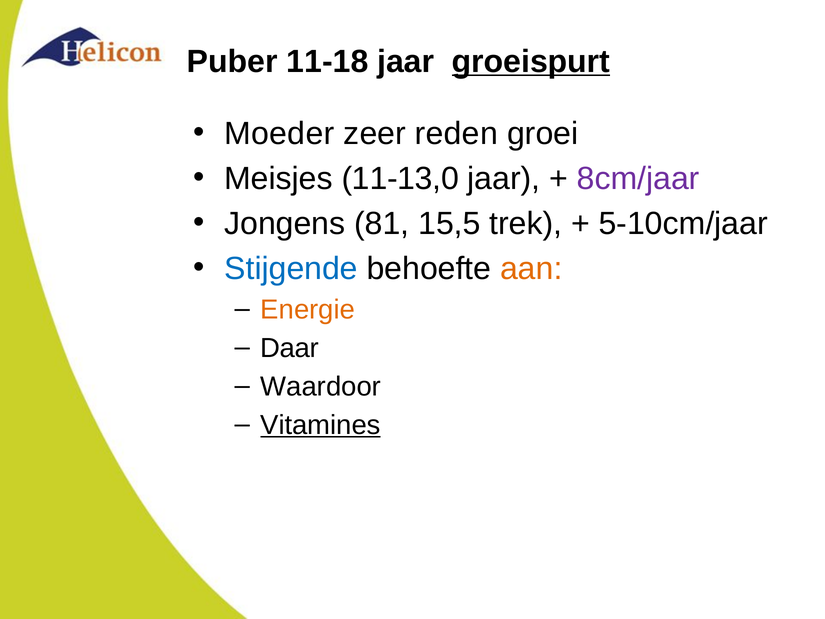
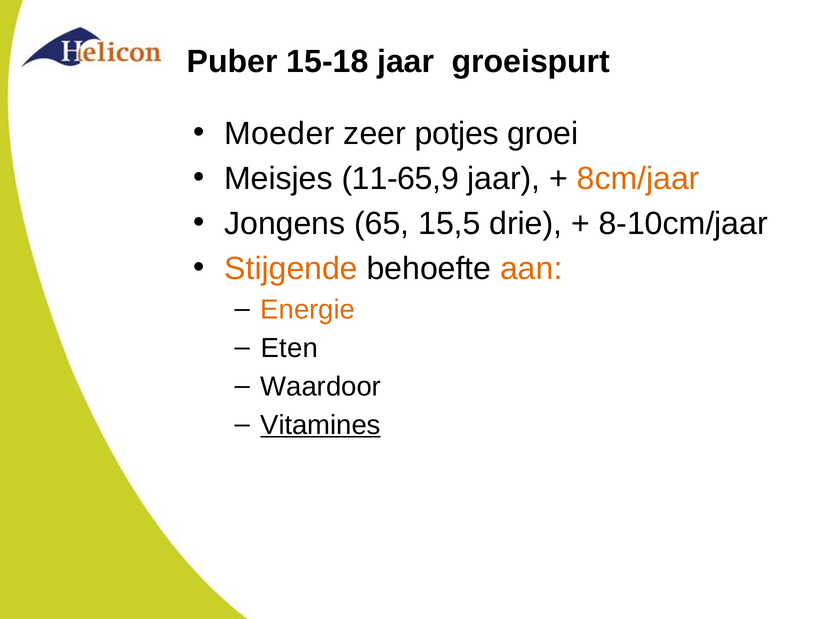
11-18: 11-18 -> 15-18 (327, 61)
groeispurt underline: present -> none (531, 61)
reden: reden -> potjes (457, 134)
11-13,0: 11-13,0 -> 11-65,9 (400, 179)
8cm/jaar colour: purple -> orange (638, 179)
81: 81 -> 65 (382, 223)
trek: trek -> drie (526, 223)
5-10cm/jaar: 5-10cm/jaar -> 8-10cm/jaar (683, 223)
Stijgende colour: blue -> orange (291, 268)
Daar: Daar -> Eten (289, 348)
